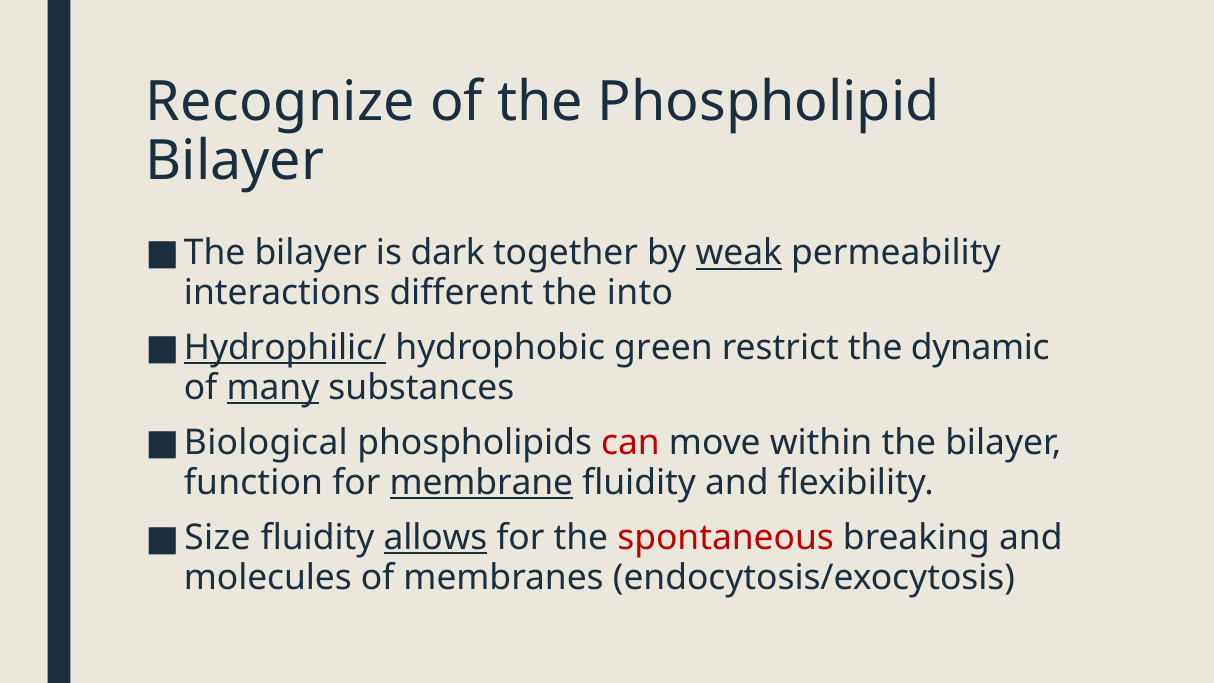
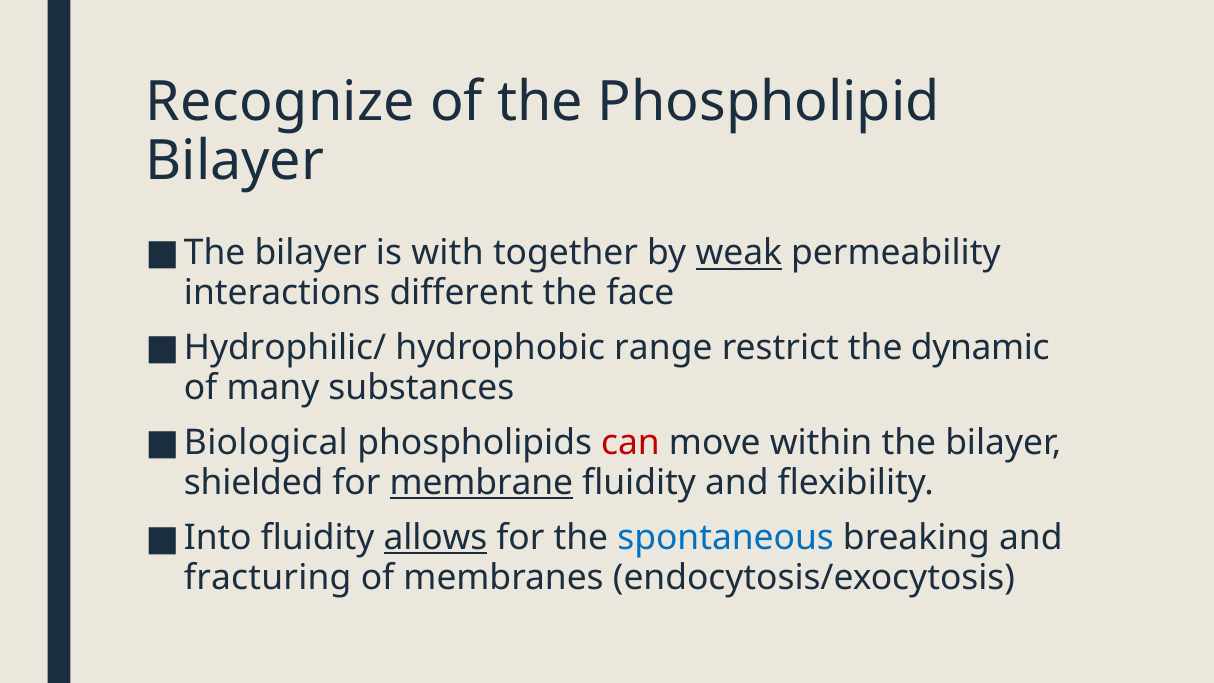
dark: dark -> with (447, 252)
into: into -> face (640, 292)
Hydrophilic/ underline: present -> none (285, 348)
green: green -> range (663, 348)
many underline: present -> none (273, 388)
function: function -> shielded (254, 483)
Size: Size -> Into (218, 538)
spontaneous colour: red -> blue (726, 538)
molecules: molecules -> fracturing (268, 578)
